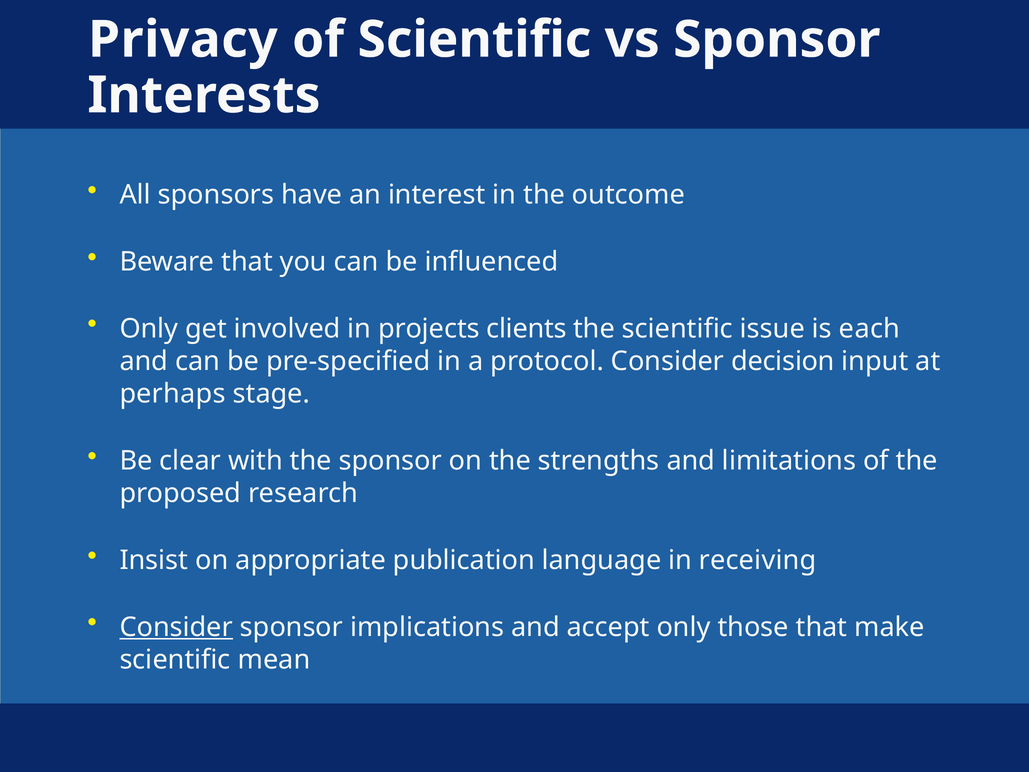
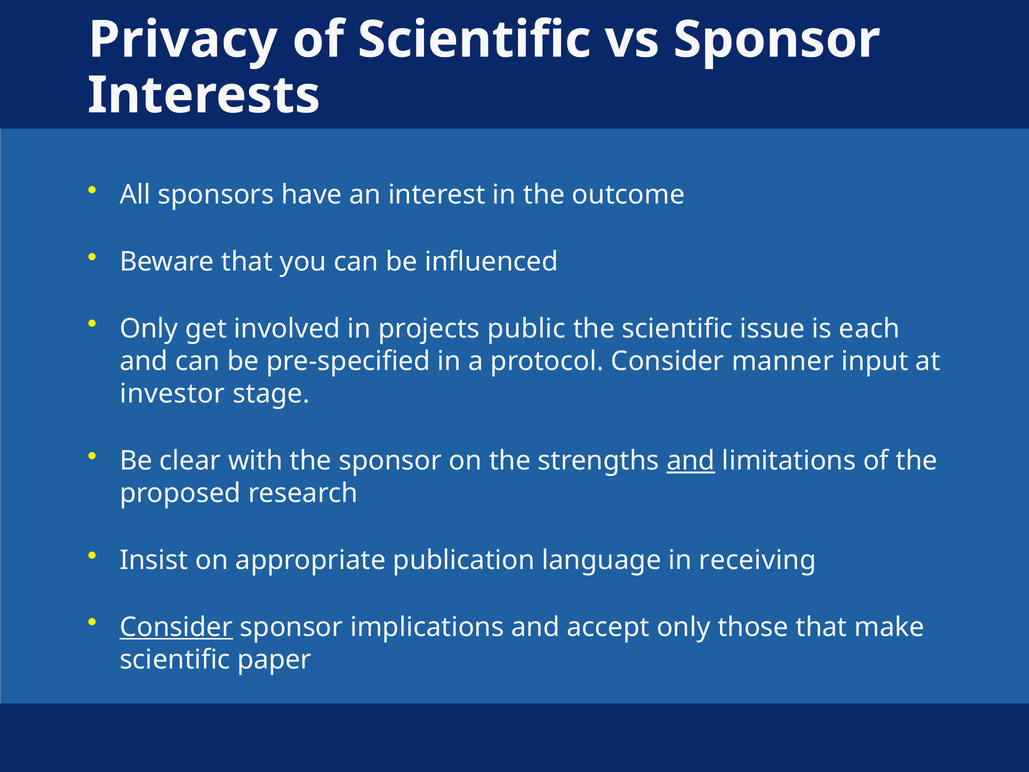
clients: clients -> public (526, 329)
decision: decision -> manner (783, 361)
perhaps: perhaps -> investor (173, 394)
and underline: none -> present (691, 461)
mean: mean -> paper (274, 660)
